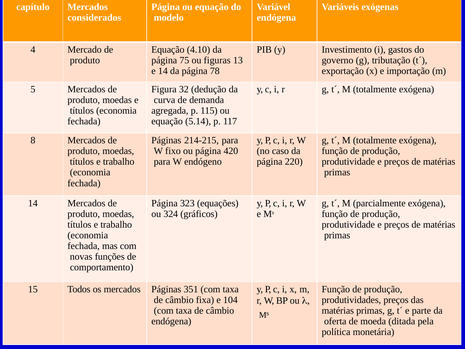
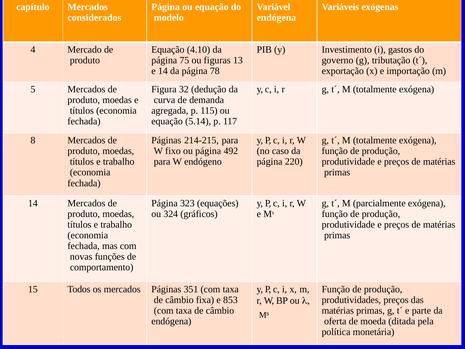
420: 420 -> 492 (231, 151)
104: 104 -> 853 (230, 300)
